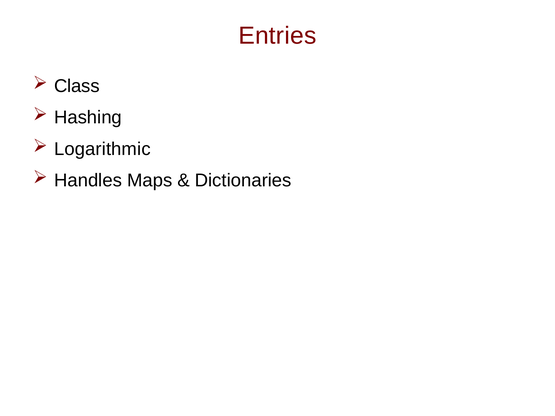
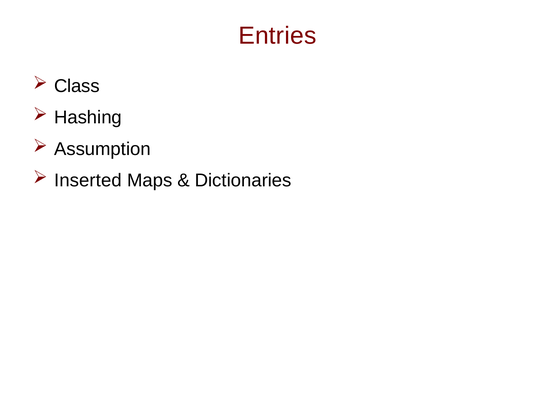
Logarithmic: Logarithmic -> Assumption (102, 149)
Handles: Handles -> Inserted (88, 180)
